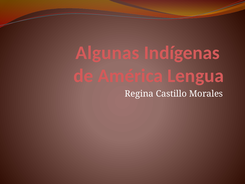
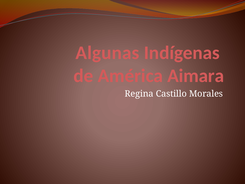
Lengua: Lengua -> Aimara (196, 76)
